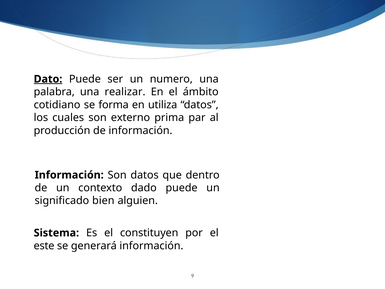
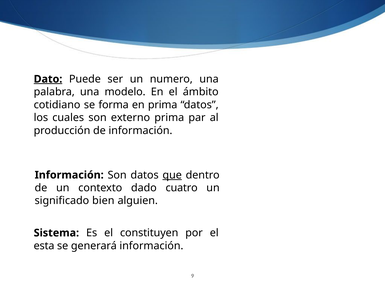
realizar: realizar -> modelo (125, 92)
en utiliza: utiliza -> prima (163, 105)
que underline: none -> present (172, 175)
dado puede: puede -> cuatro (182, 188)
este: este -> esta (44, 246)
